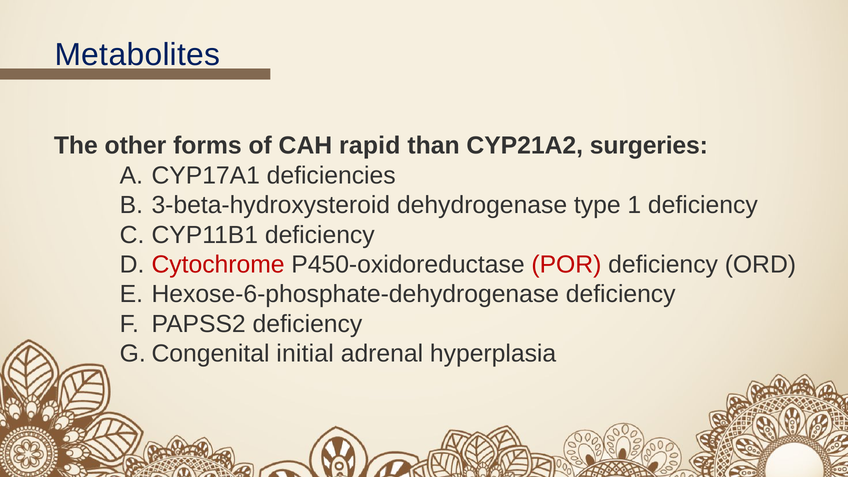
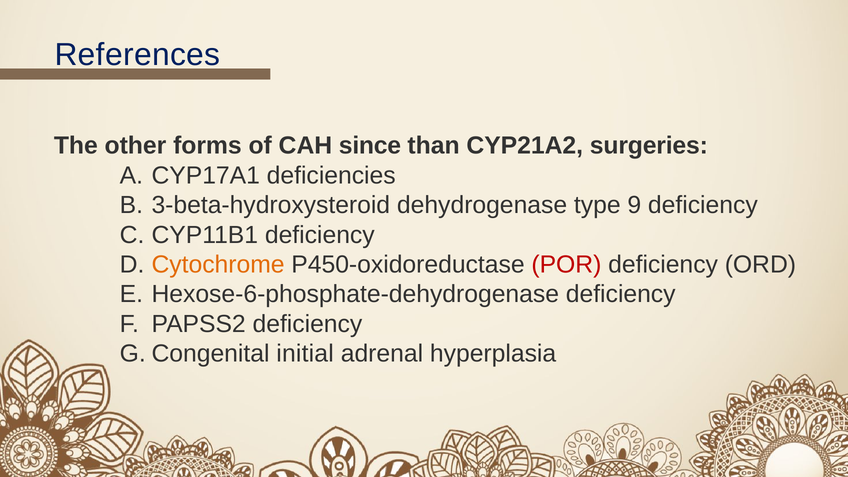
Metabolites: Metabolites -> References (137, 55)
rapid: rapid -> since (370, 146)
1: 1 -> 9 (634, 205)
Cytochrome colour: red -> orange (218, 265)
